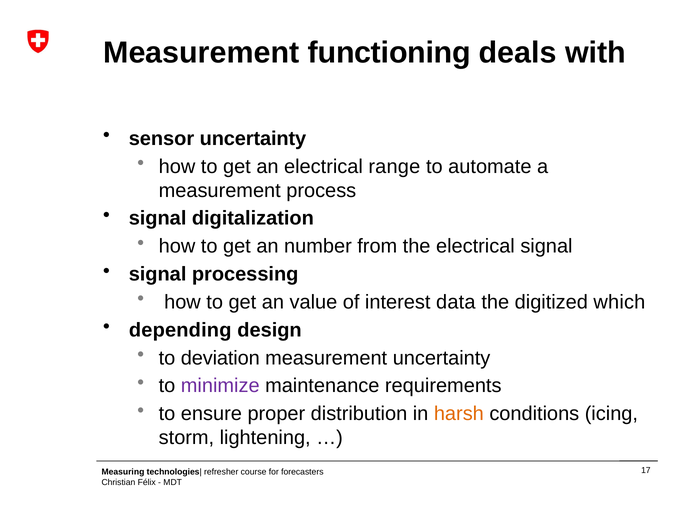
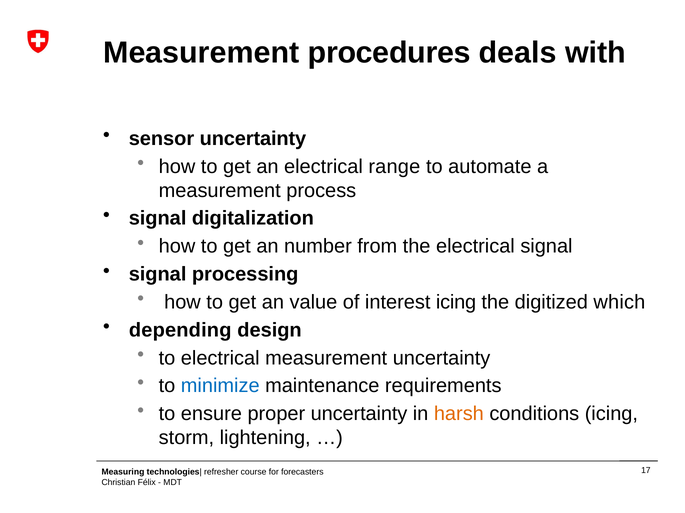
functioning: functioning -> procedures (389, 53)
interest data: data -> icing (456, 303)
to deviation: deviation -> electrical (220, 359)
minimize colour: purple -> blue (220, 386)
proper distribution: distribution -> uncertainty (359, 414)
